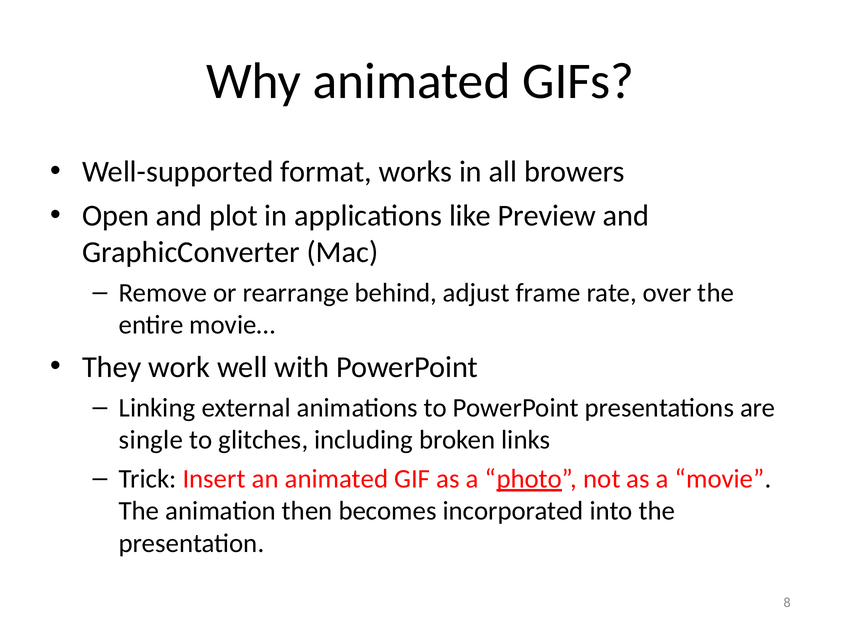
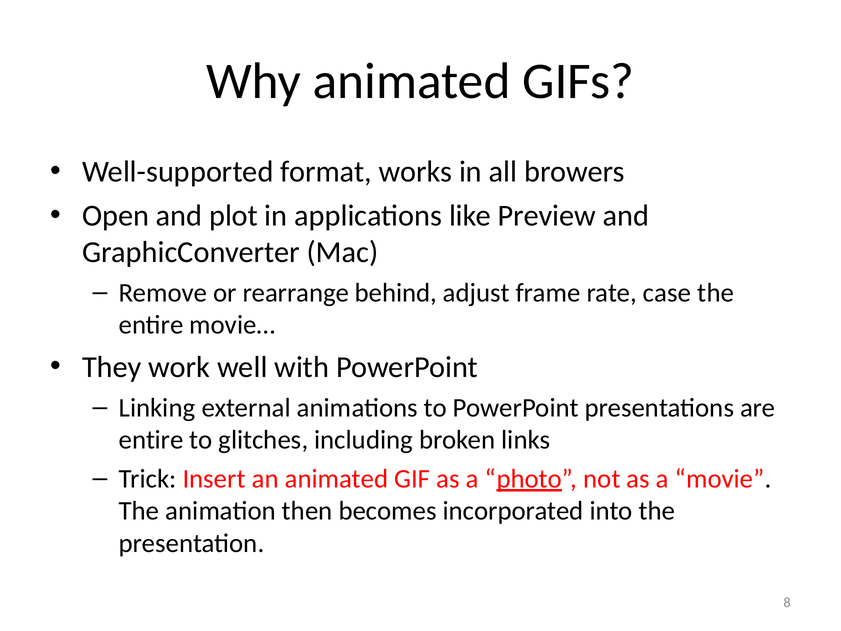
over: over -> case (667, 293)
single: single -> entire (151, 440)
